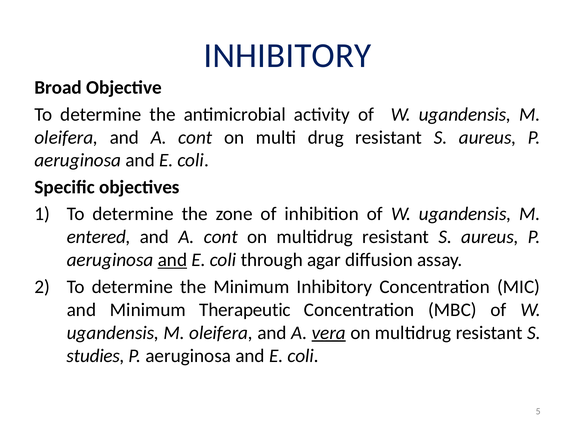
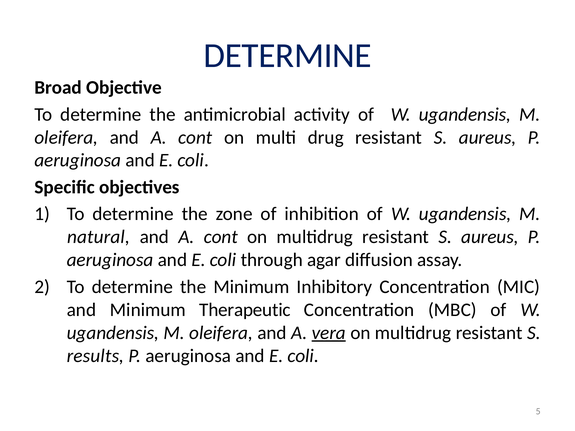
INHIBITORY: INHIBITORY -> DETERMINE (288, 56)
entered: entered -> natural (99, 237)
and underline: present -> none (172, 260)
studies: studies -> results (95, 356)
